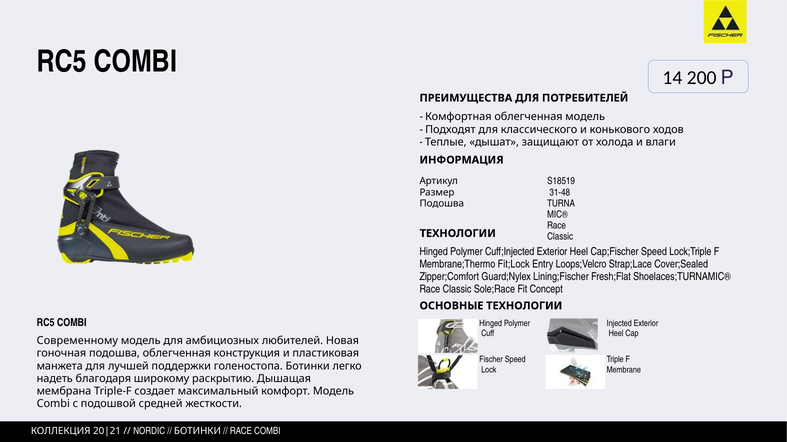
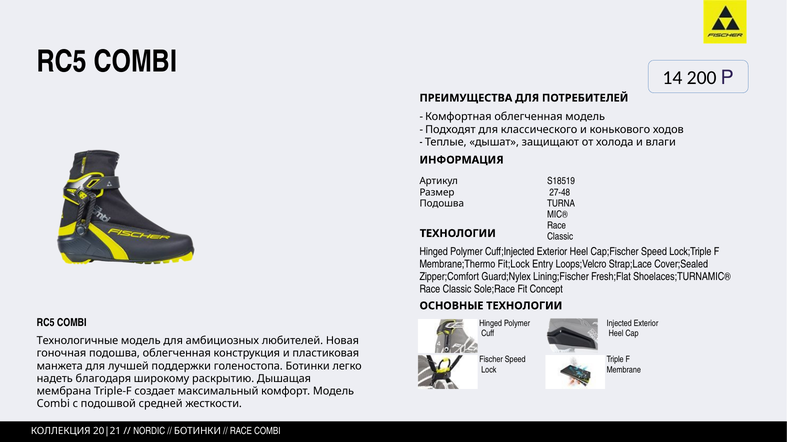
31-48: 31-48 -> 27-48 (560, 192)
Современному: Современному -> Технологичные (77, 341)
